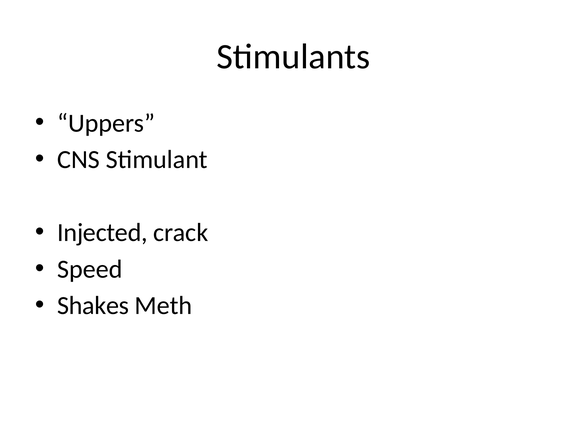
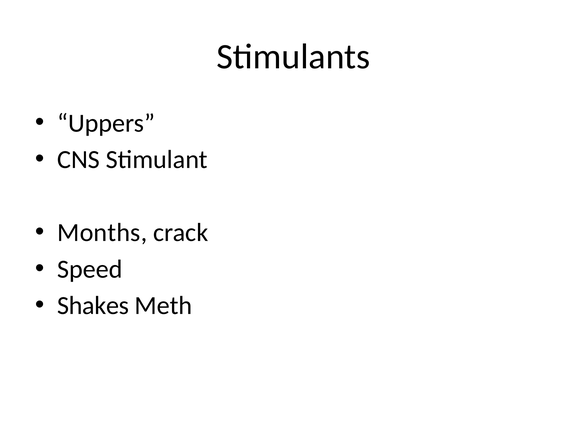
Injected: Injected -> Months (102, 233)
